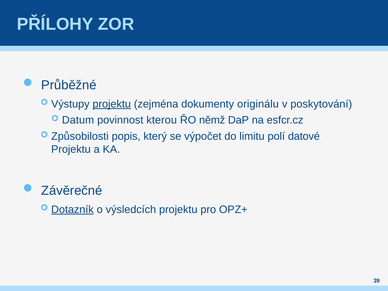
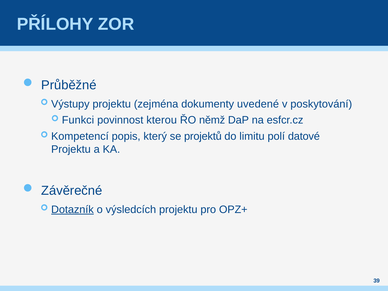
projektu underline: present -> none (112, 104)
originálu: originálu -> uvedené (258, 104)
Datum: Datum -> Funkci (78, 120)
Způsobilosti: Způsobilosti -> Kompetencí (80, 136)
výpočet: výpočet -> projektů (203, 136)
